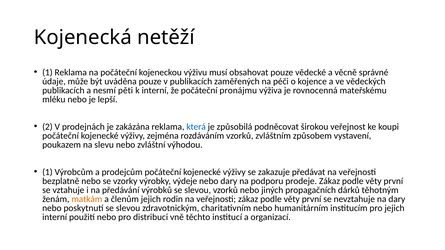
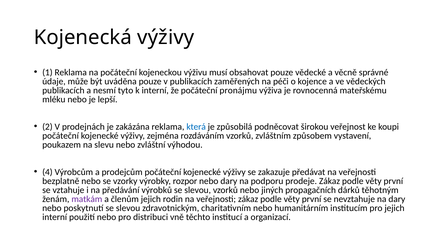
Kojenecká netěží: netěží -> výživy (166, 37)
pěti: pěti -> tyto (126, 90)
1: 1 -> 4 (47, 172)
výdeje: výdeje -> rozpor (185, 181)
matkám colour: orange -> purple (87, 199)
